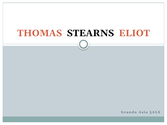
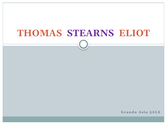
STEARNS colour: black -> purple (90, 33)
